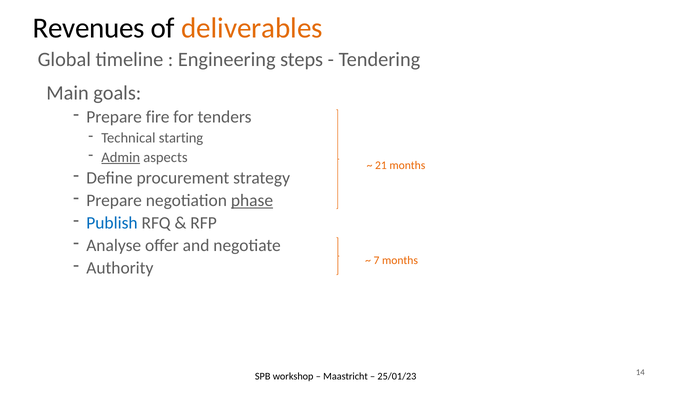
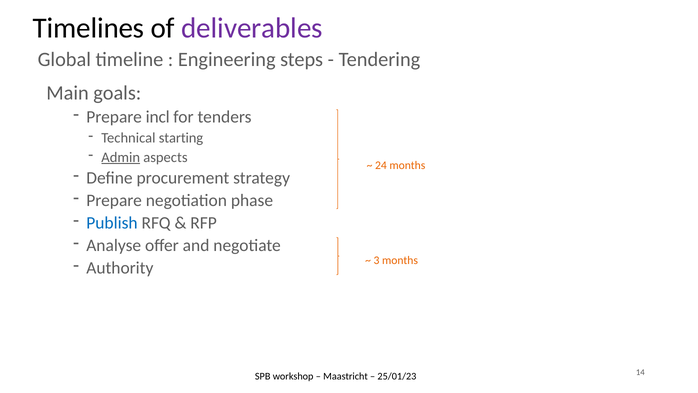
Revenues: Revenues -> Timelines (89, 28)
deliverables colour: orange -> purple (252, 28)
fire: fire -> incl (158, 117)
21: 21 -> 24 (381, 165)
phase underline: present -> none (252, 200)
7: 7 -> 3 (377, 260)
